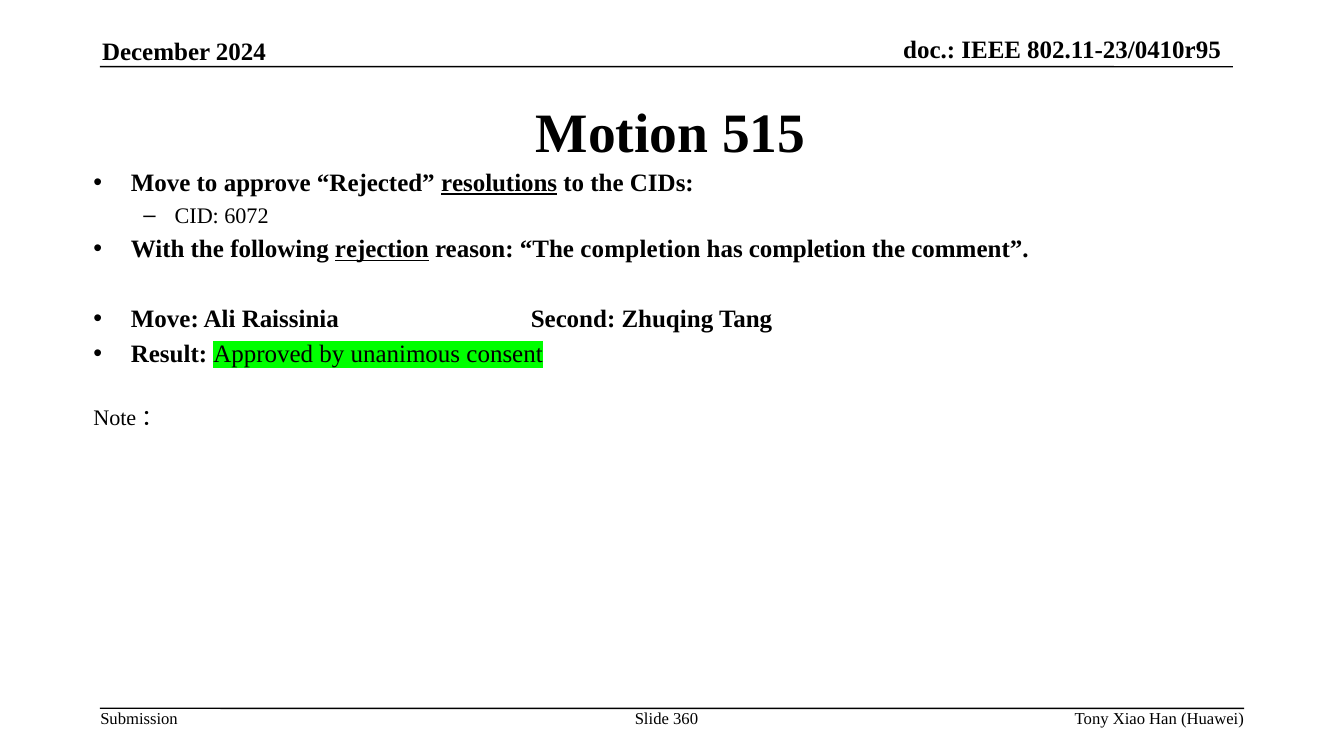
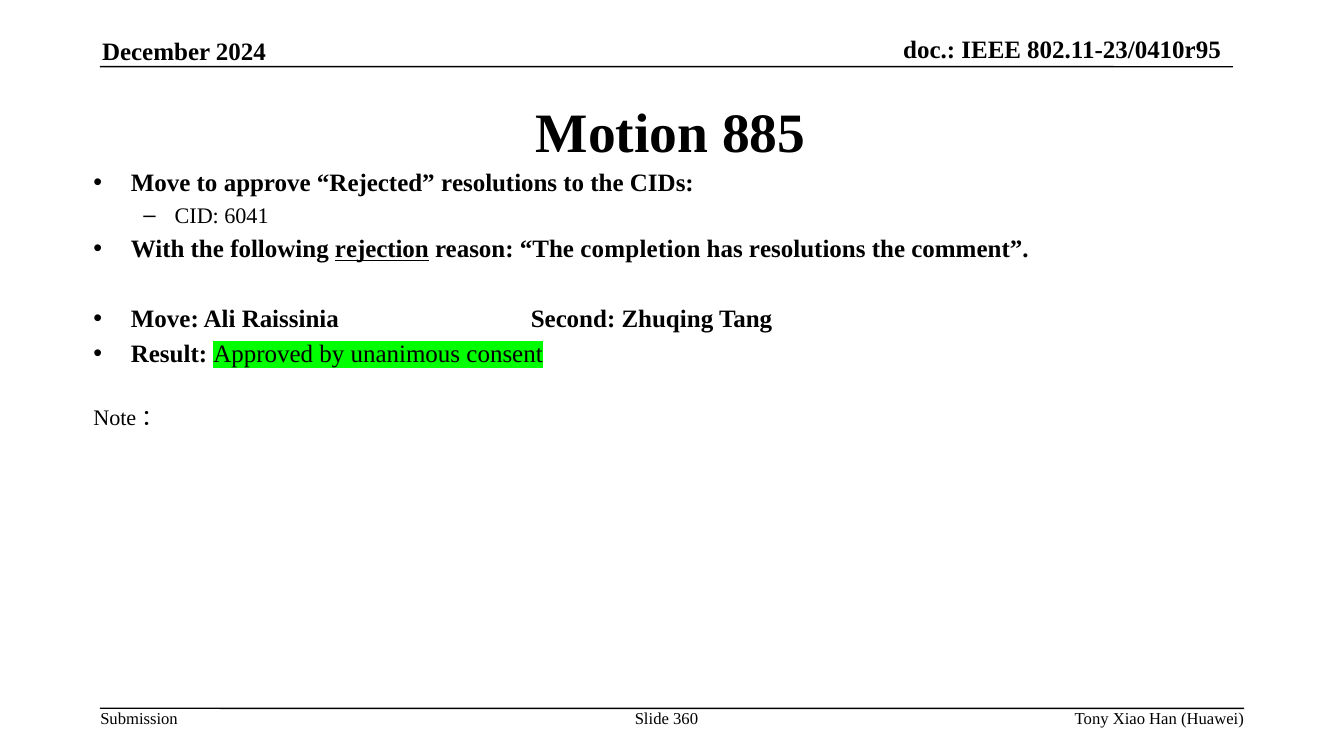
515: 515 -> 885 (764, 134)
resolutions underline: present -> none (499, 183)
6072: 6072 -> 6041 (247, 216)
has completion: completion -> resolutions (807, 250)
